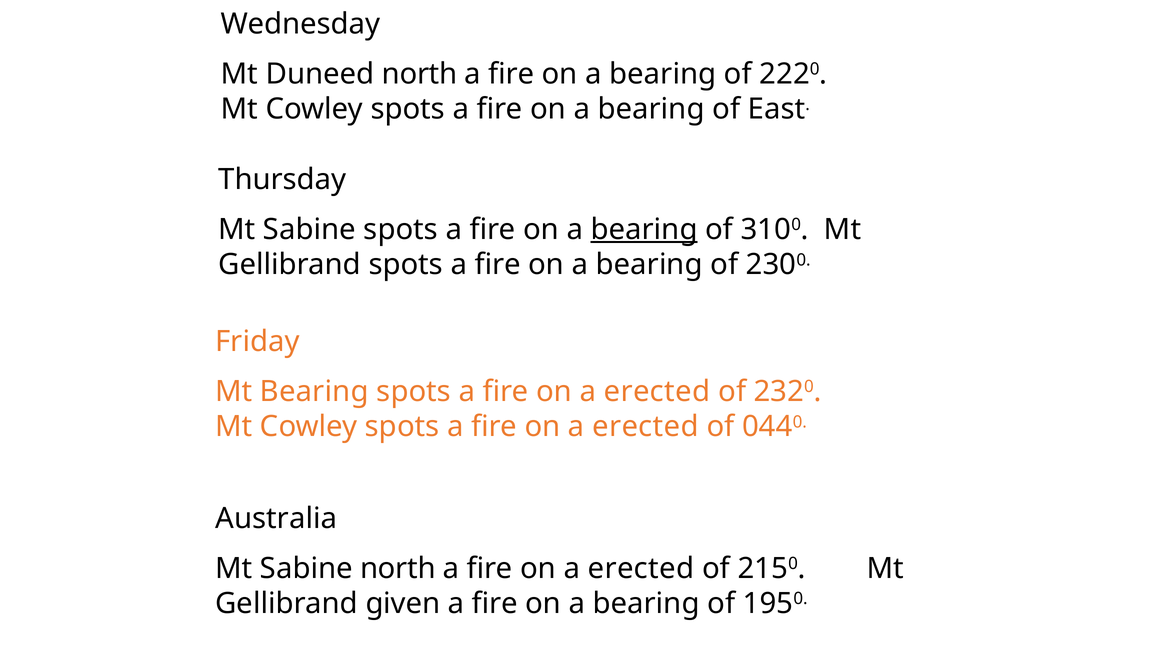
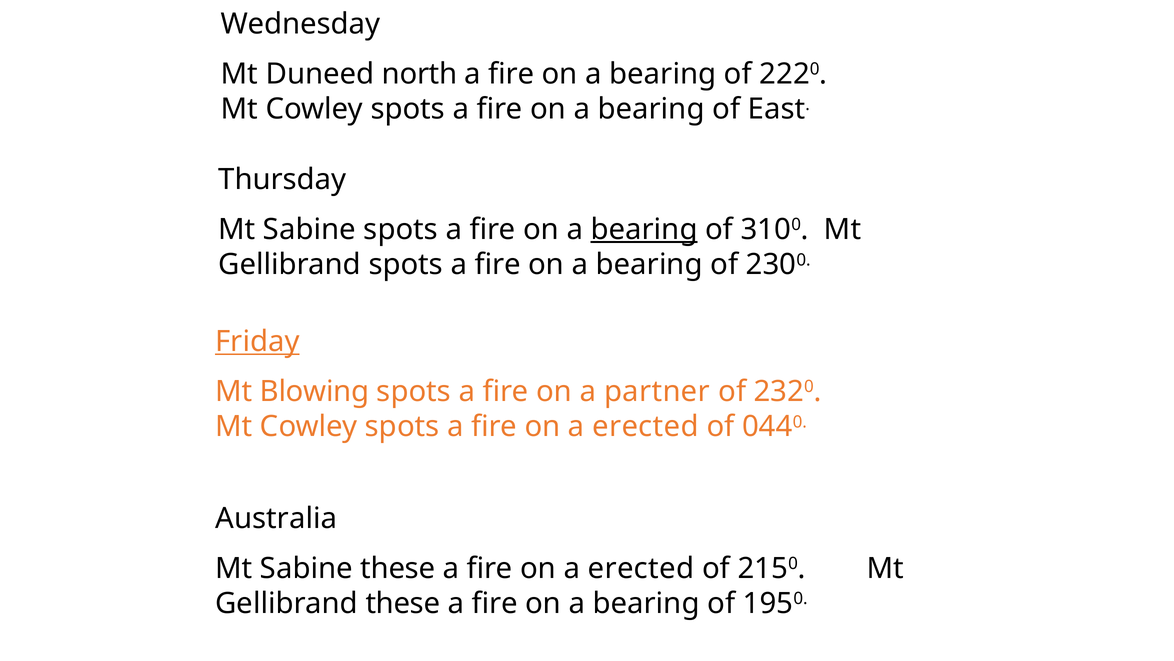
Friday underline: none -> present (257, 341)
Mt Bearing: Bearing -> Blowing (315, 391)
erected: erected -> partner (657, 391)
Sabine north: north -> these (398, 568)
Gellibrand given: given -> these (403, 603)
